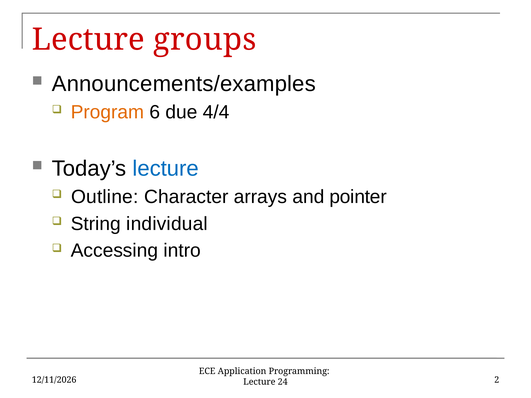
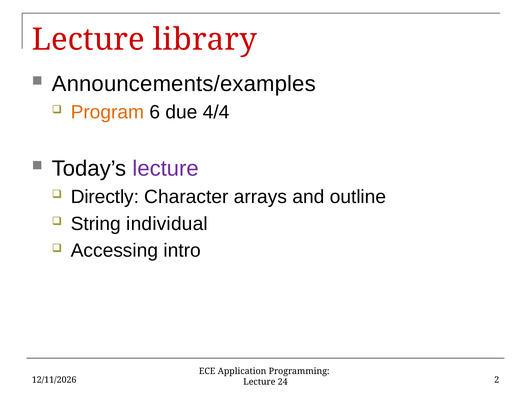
groups: groups -> library (205, 40)
lecture colour: blue -> purple (166, 169)
Outline: Outline -> Directly (105, 197)
pointer: pointer -> outline (358, 197)
